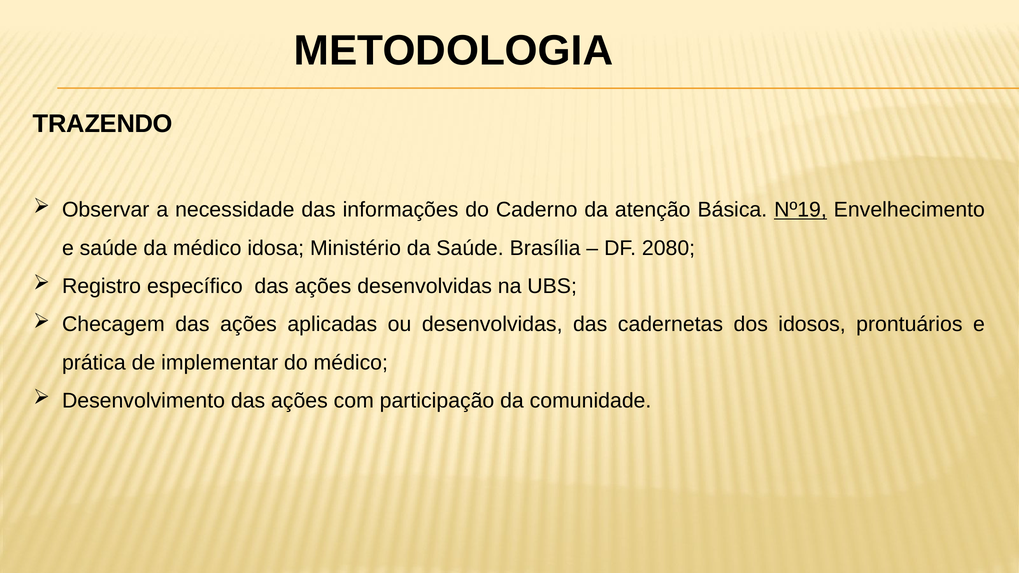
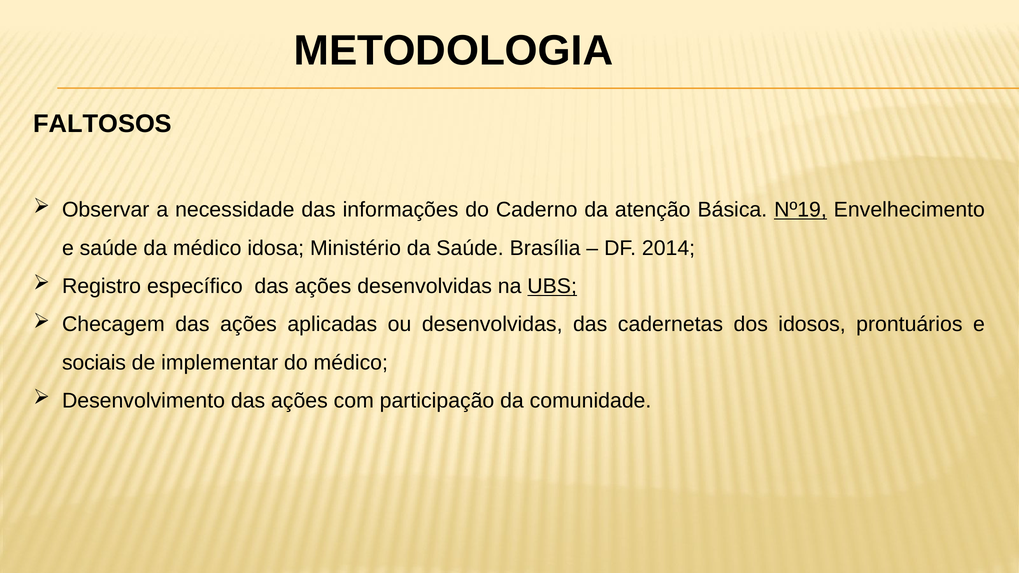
TRAZENDO: TRAZENDO -> FALTOSOS (103, 124)
2080: 2080 -> 2014 (669, 248)
UBS underline: none -> present (552, 286)
prática: prática -> sociais (94, 363)
